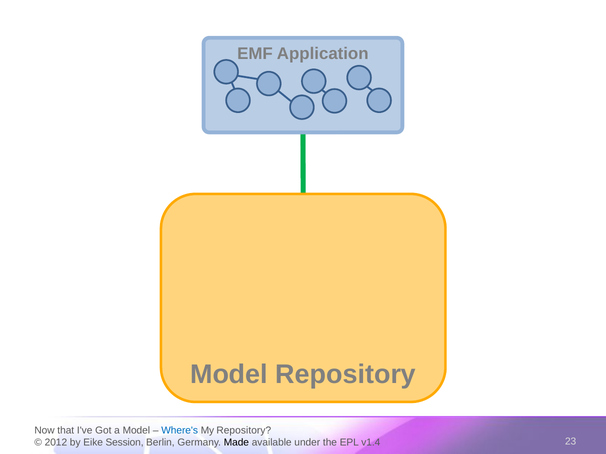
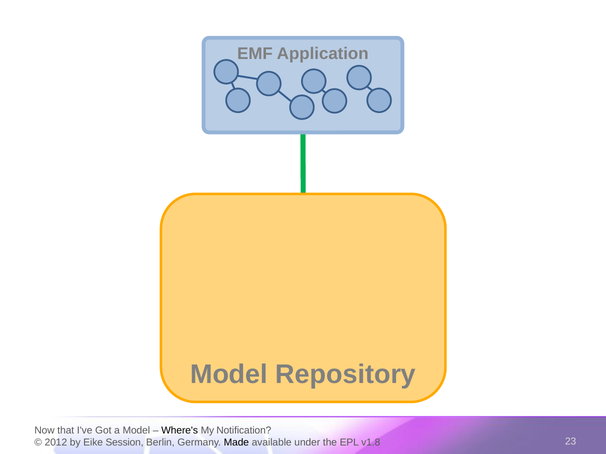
Where's colour: blue -> black (180, 431)
My Repository: Repository -> Notification (244, 431)
v1.4: v1.4 -> v1.8 (371, 443)
